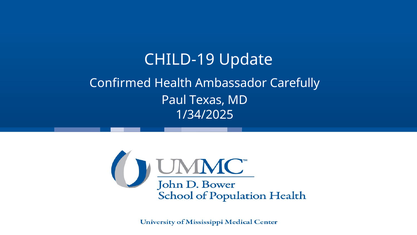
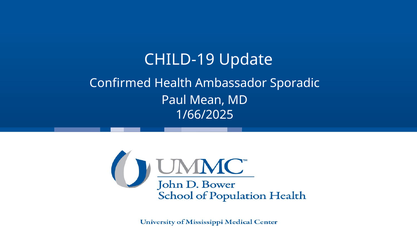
Carefully: Carefully -> Sporadic (295, 83)
Texas: Texas -> Mean (207, 100)
1/34/2025: 1/34/2025 -> 1/66/2025 (205, 115)
